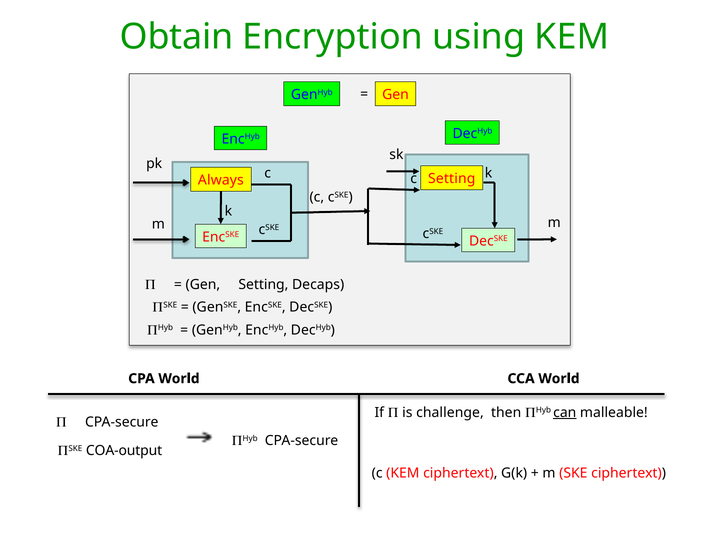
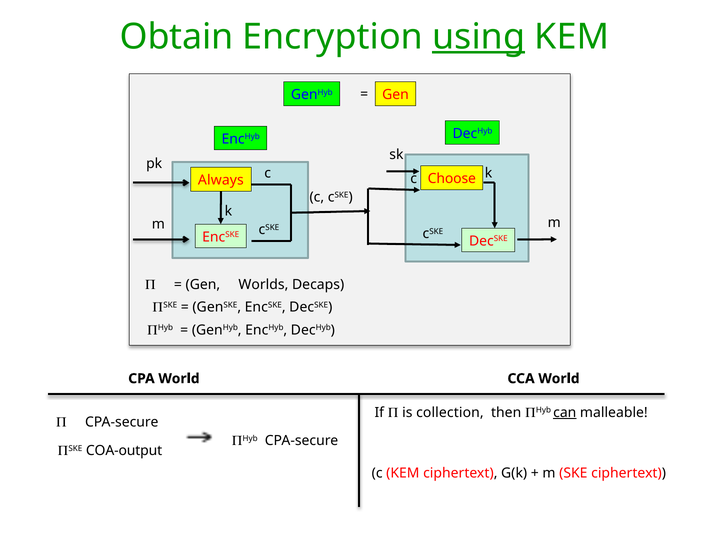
using underline: none -> present (479, 37)
Setting: Setting -> Choose (452, 179)
Gen Setting: Setting -> Worlds (263, 284)
challenge: challenge -> collection (450, 412)
